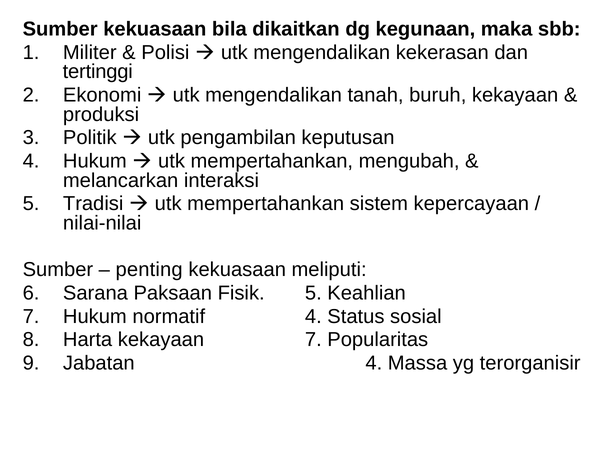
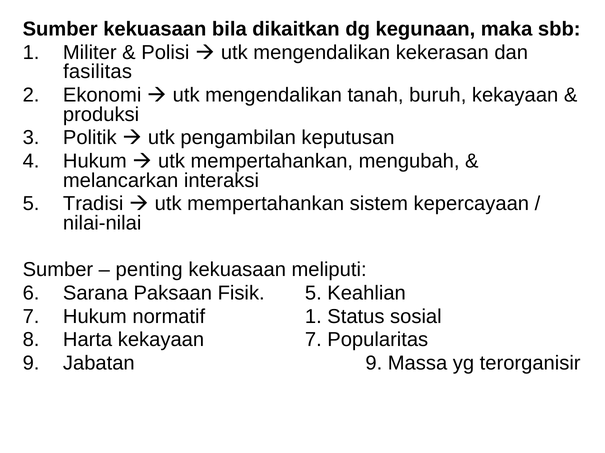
tertinggi: tertinggi -> fasilitas (98, 72)
normatif 4: 4 -> 1 (313, 317)
Jabatan 4: 4 -> 9 (374, 364)
